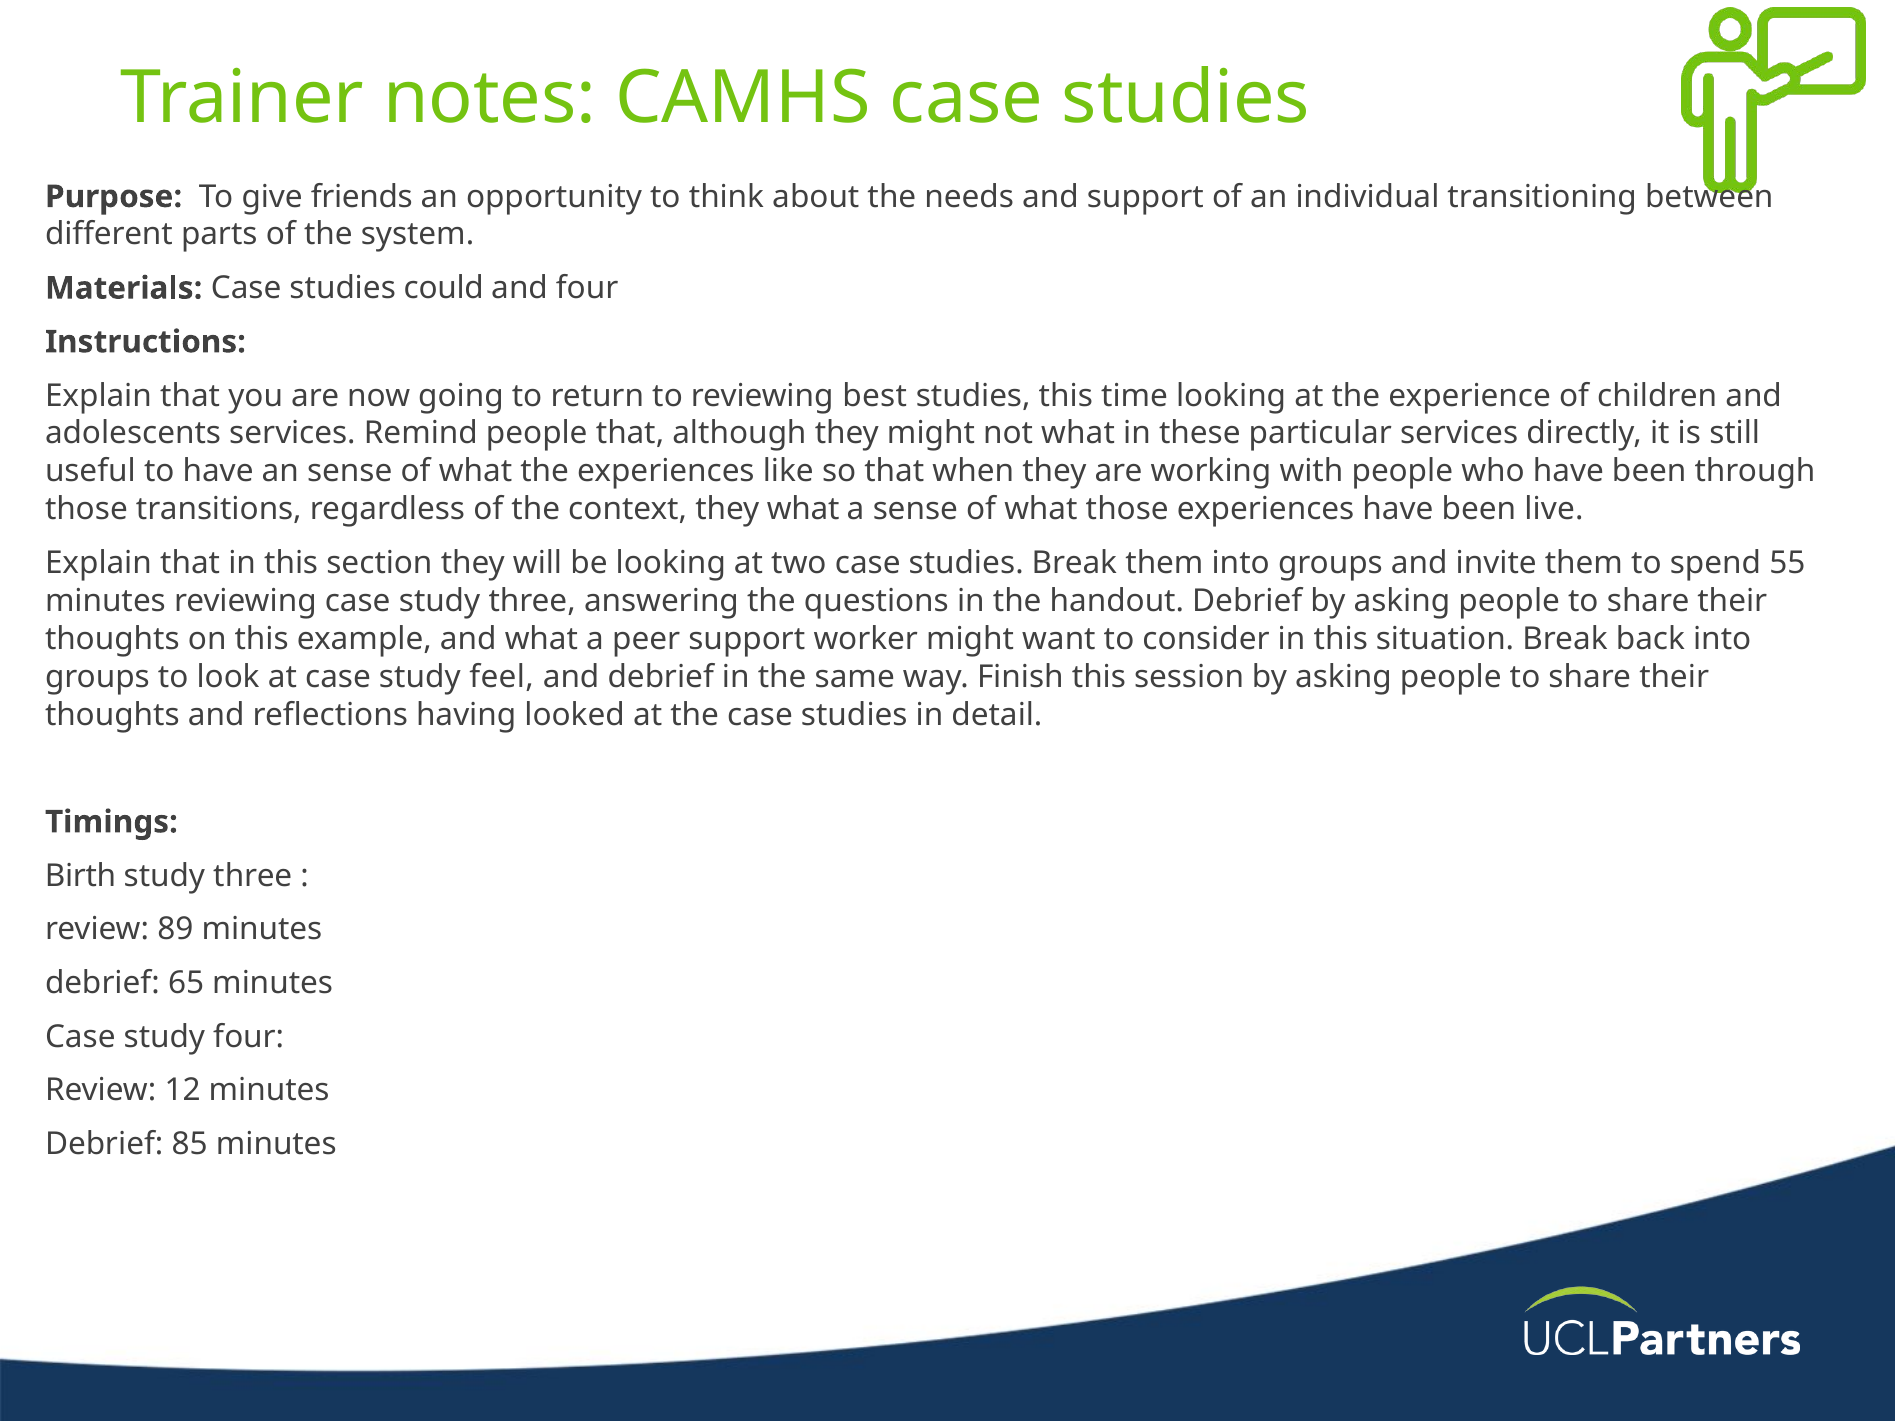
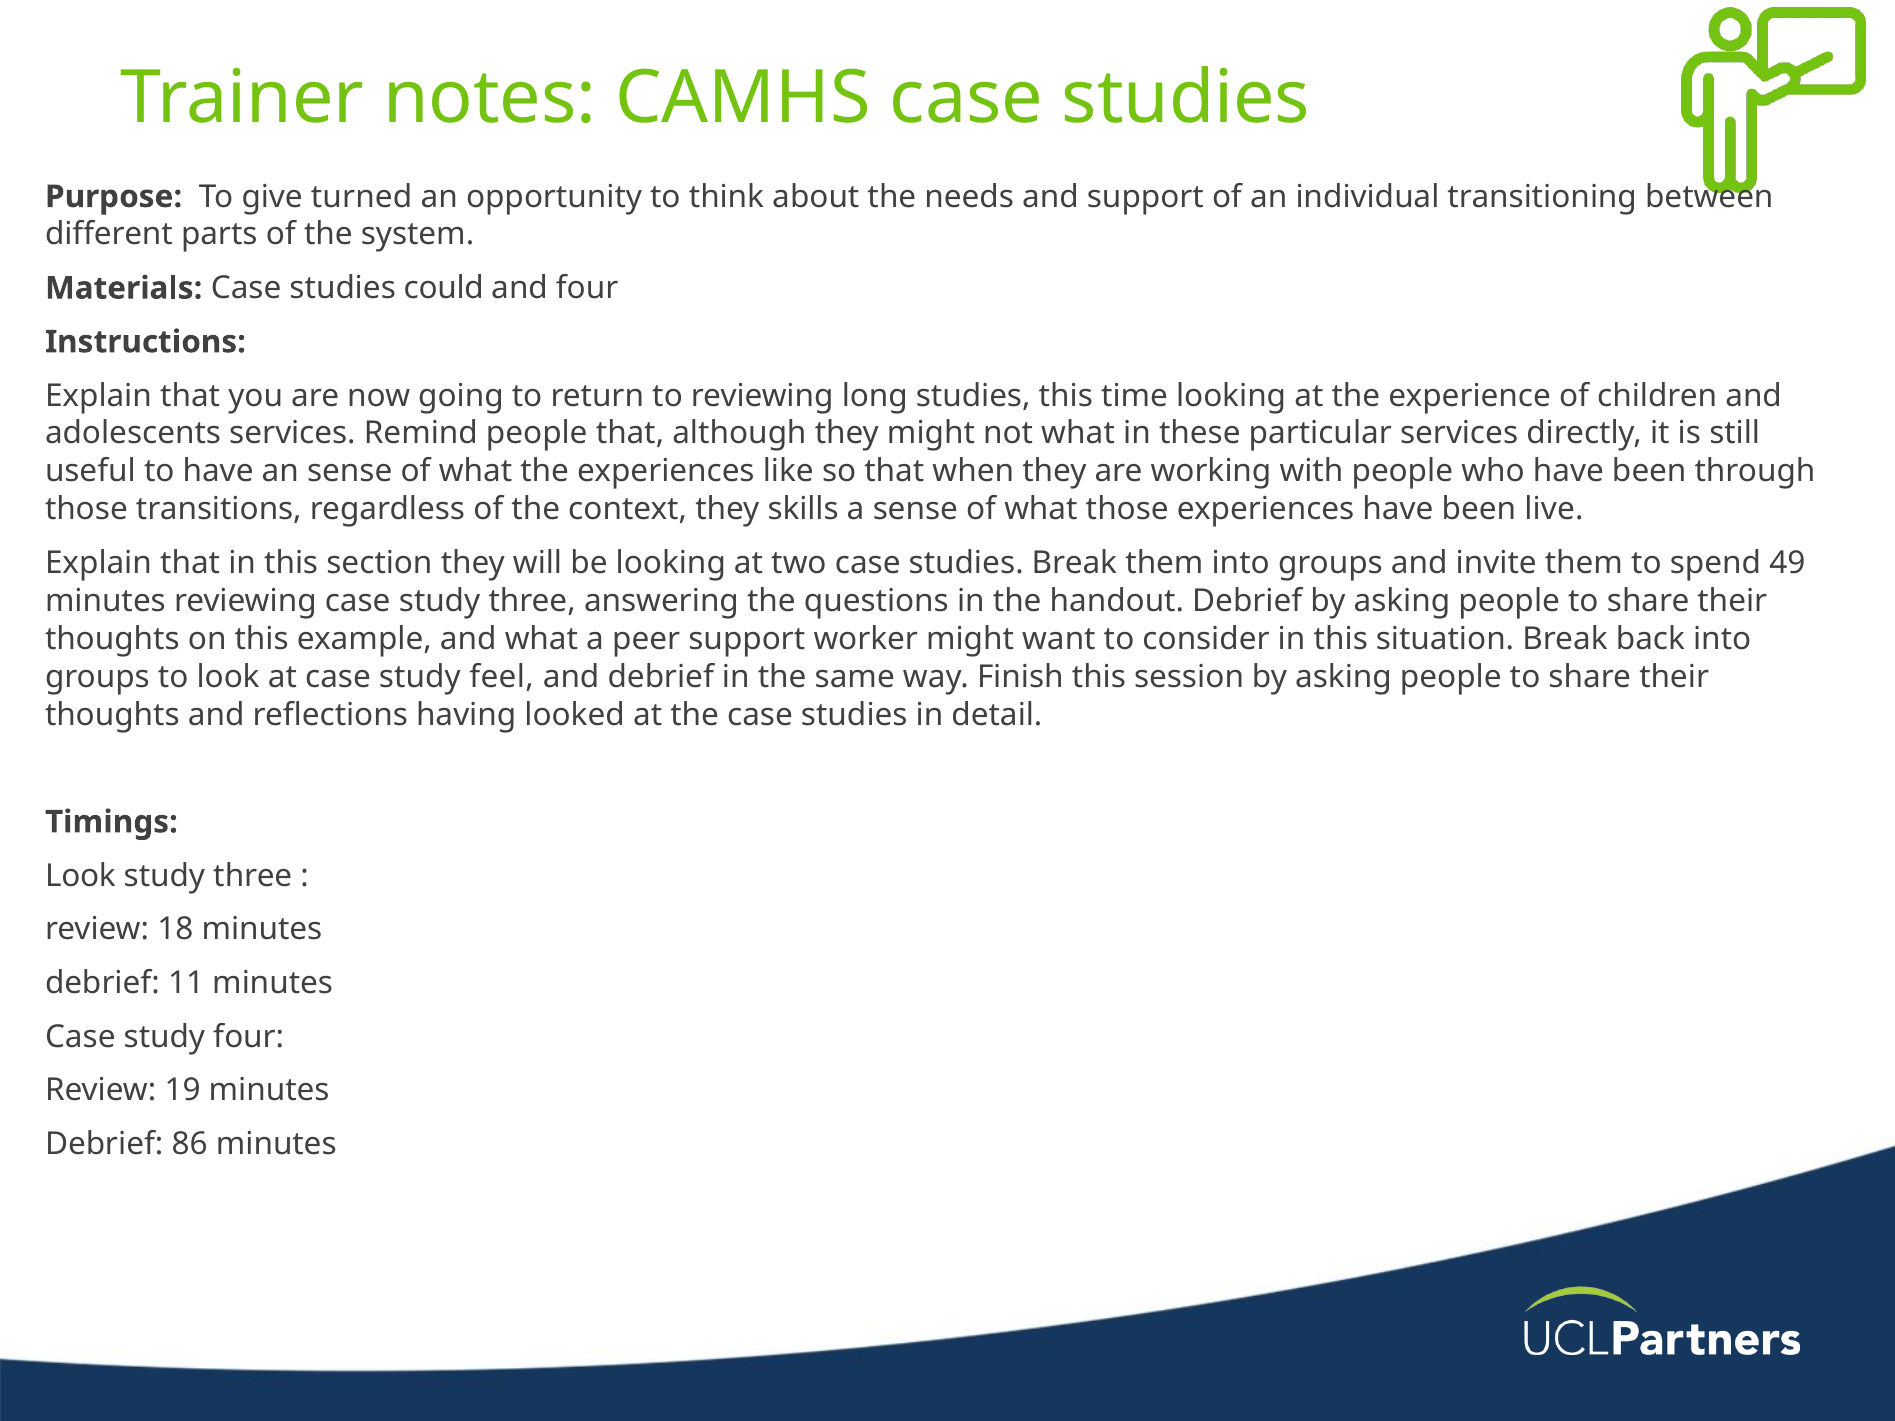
friends: friends -> turned (362, 197)
best: best -> long (875, 396)
they what: what -> skills (803, 509)
55: 55 -> 49 (1787, 563)
Birth: Birth -> Look (80, 876)
89: 89 -> 18 (175, 930)
65: 65 -> 11 (186, 983)
12: 12 -> 19 (183, 1091)
85: 85 -> 86 (190, 1144)
